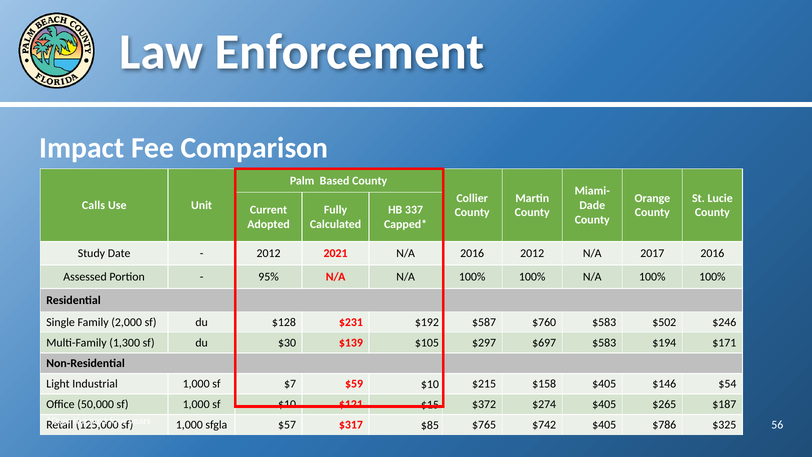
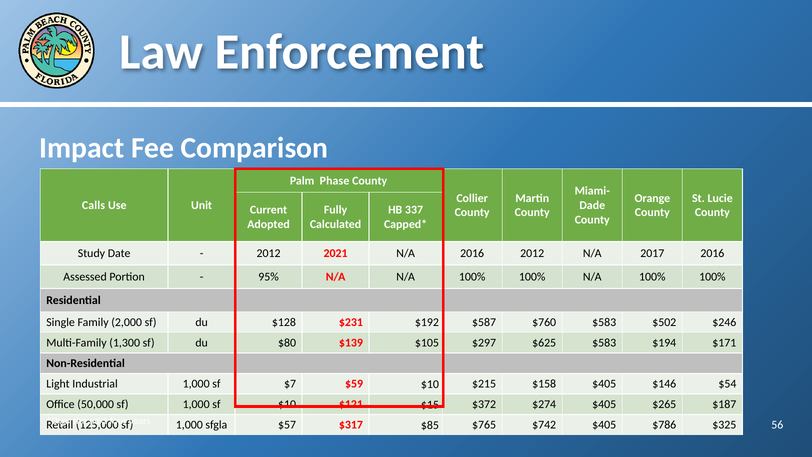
Based: Based -> Phase (335, 181)
$30: $30 -> $80 (287, 343)
$697: $697 -> $625 (544, 343)
